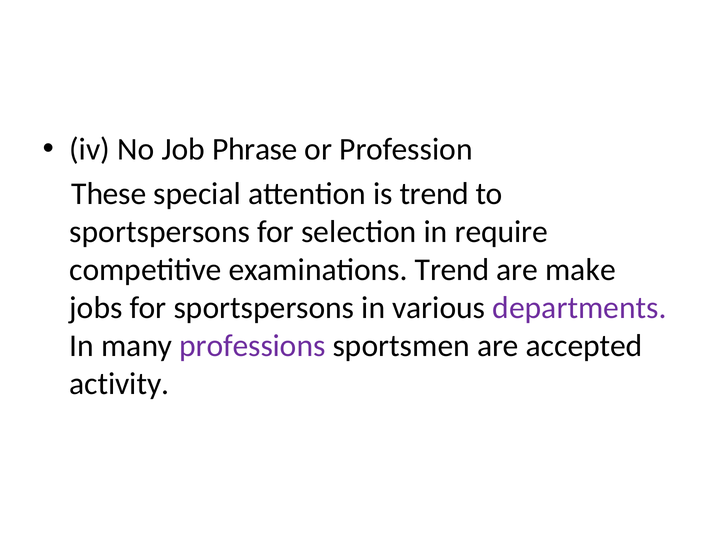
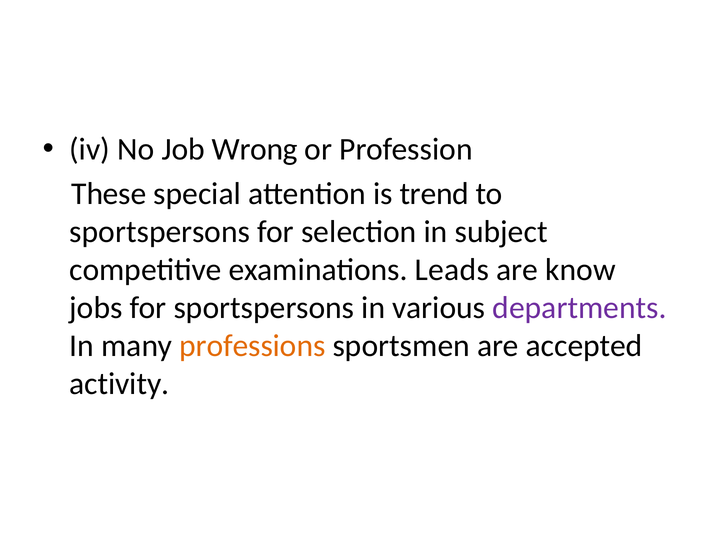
Phrase: Phrase -> Wrong (255, 149)
require: require -> subject (501, 232)
examinations Trend: Trend -> Leads (452, 270)
make: make -> know (580, 270)
professions colour: purple -> orange (252, 346)
